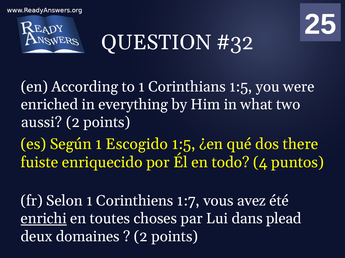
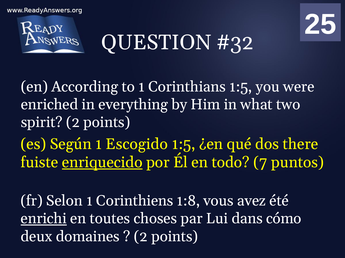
aussi: aussi -> spirit (42, 123)
enriquecido underline: none -> present (102, 163)
4: 4 -> 7 (260, 163)
1:7: 1:7 -> 1:8 (188, 201)
plead: plead -> cómo (284, 219)
